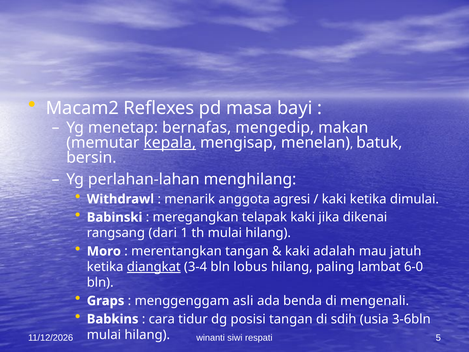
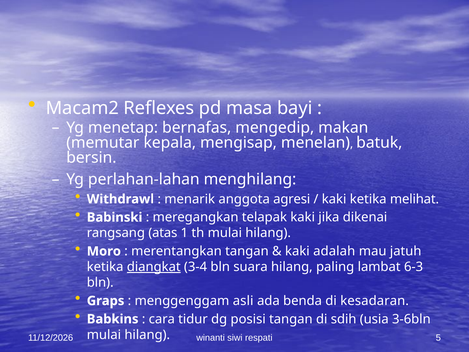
kepala underline: present -> none (170, 143)
dimulai: dimulai -> melihat (414, 199)
dari: dari -> atas (163, 233)
lobus: lobus -> suara (250, 267)
6-0: 6-0 -> 6-3 (414, 267)
mengenali: mengenali -> kesadaran (375, 301)
